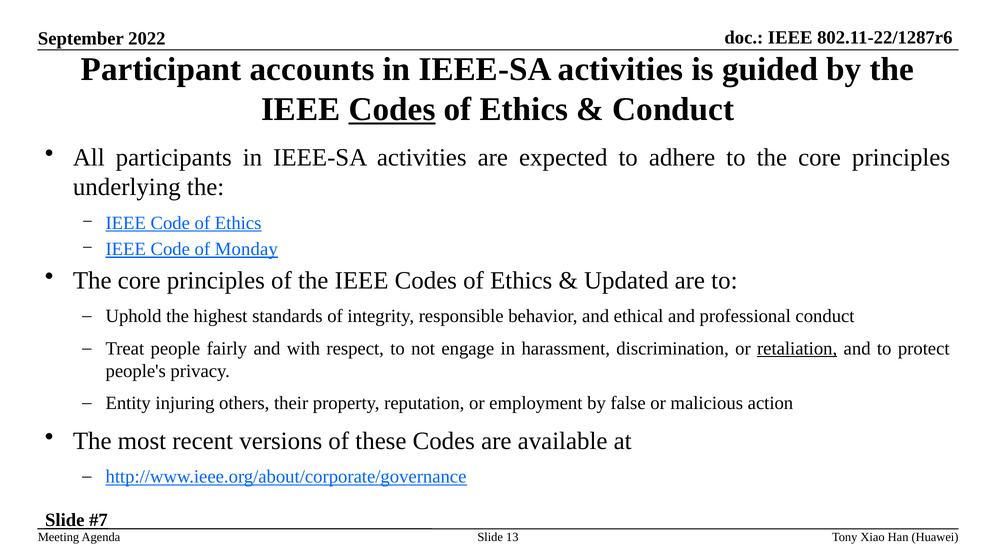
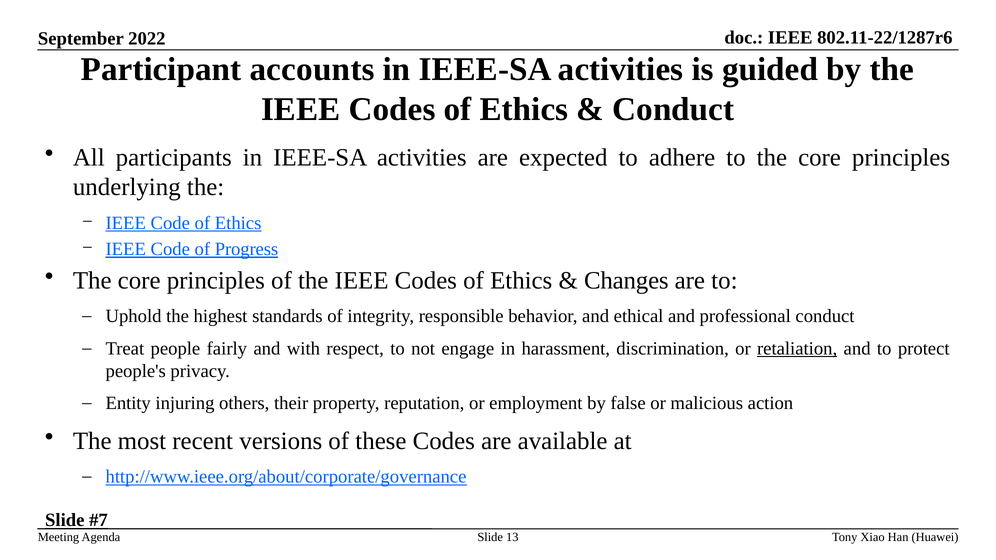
Codes underline: present -> none (392, 109)
Monday: Monday -> Progress (246, 249)
Updated: Updated -> Changes (626, 281)
